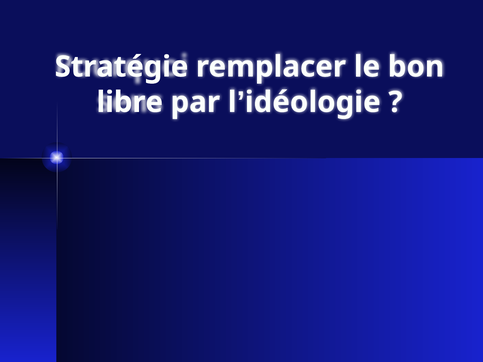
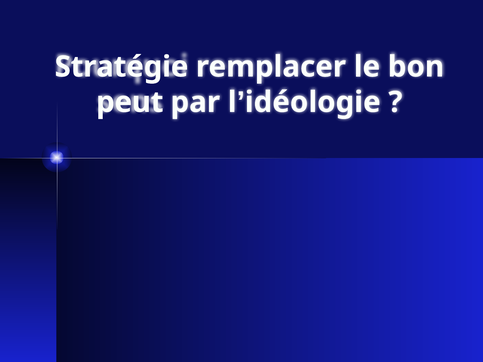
libre: libre -> peut (130, 102)
